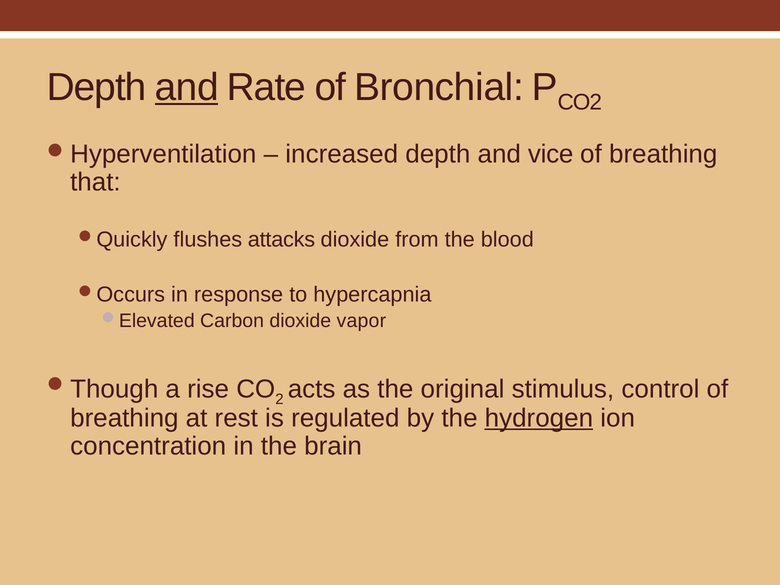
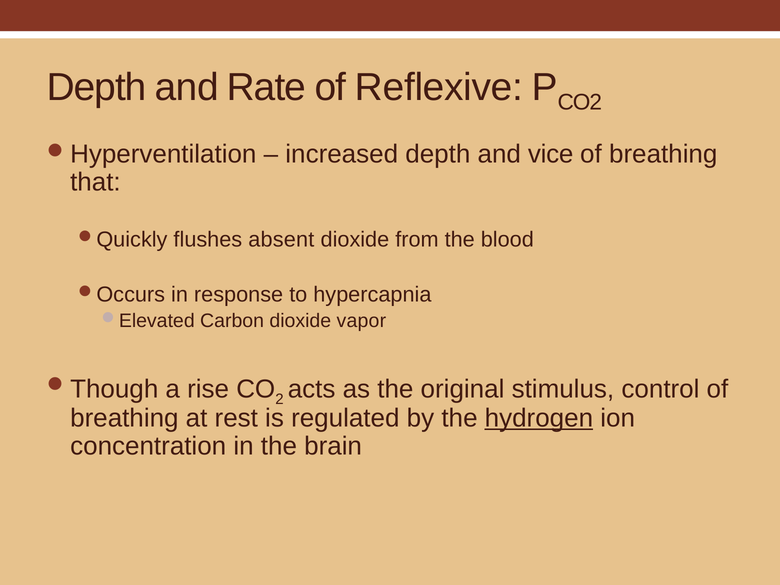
and underline: present -> none (187, 87)
Bronchial: Bronchial -> Reflexive (439, 87)
attacks: attacks -> absent (281, 240)
